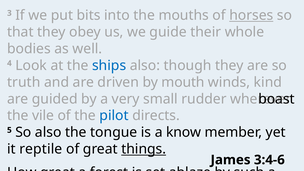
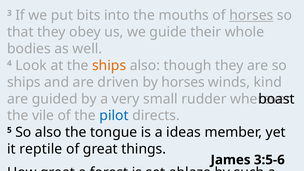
ships colour: blue -> orange (109, 66)
truth: truth -> ships (24, 82)
by mouth: mouth -> horses (183, 82)
know: know -> ideas (184, 132)
things underline: present -> none (144, 149)
3:4-6: 3:4-6 -> 3:5-6 (269, 160)
